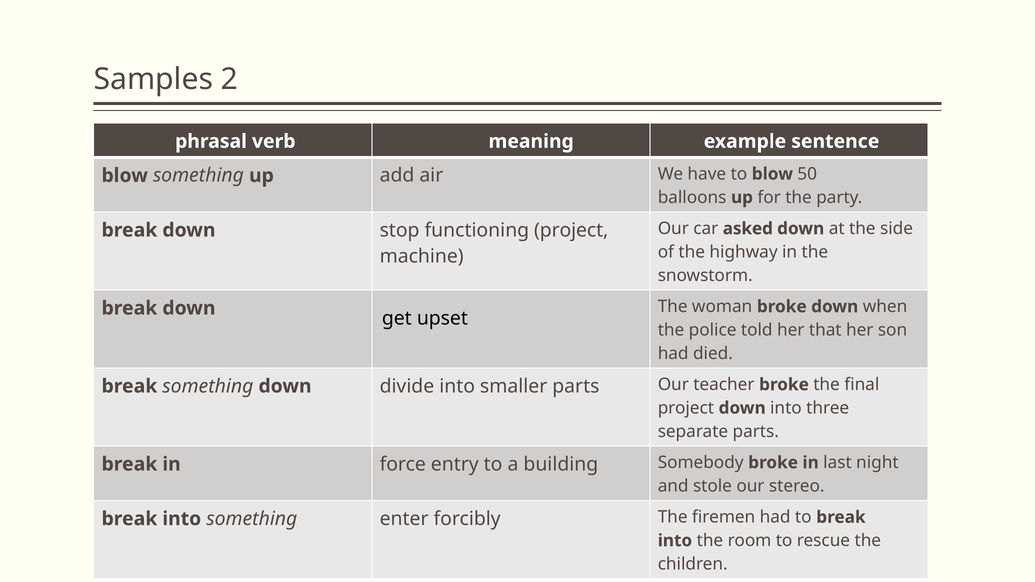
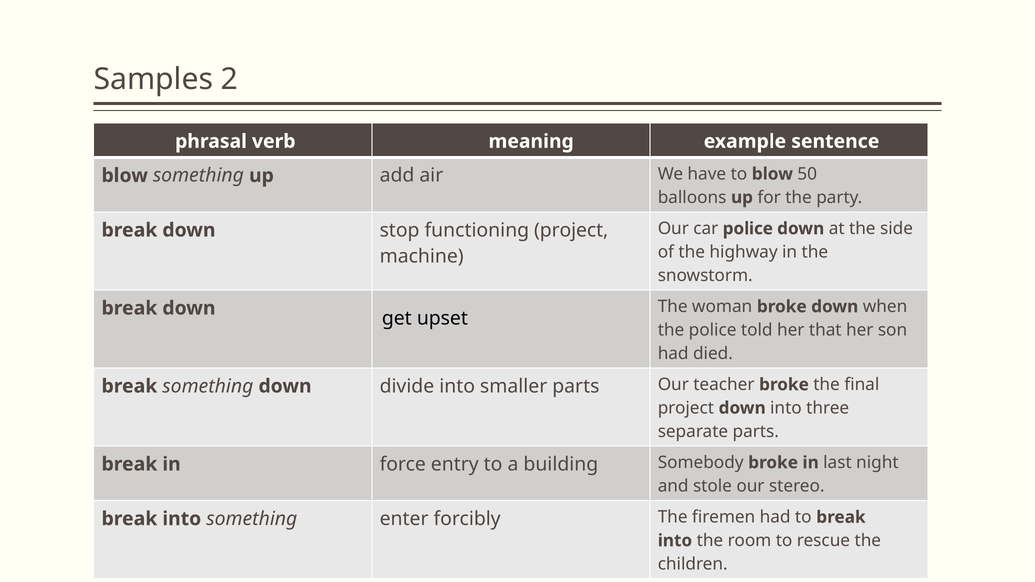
car asked: asked -> police (748, 229)
